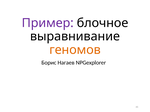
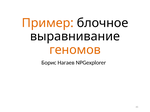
Пример colour: purple -> orange (48, 23)
